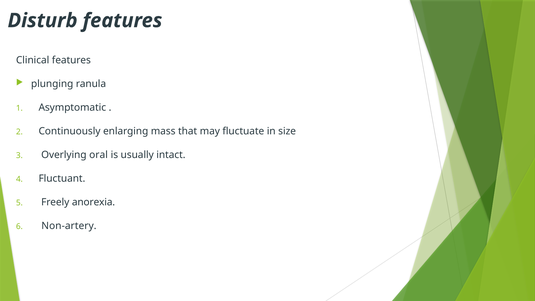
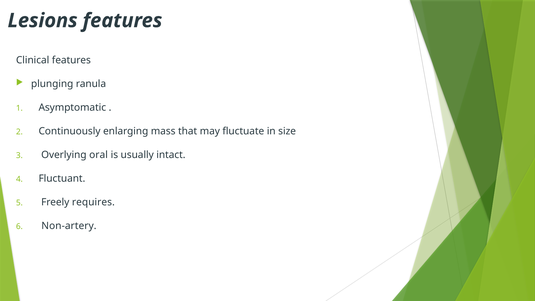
Disturb: Disturb -> Lesions (43, 21)
anorexia: anorexia -> requires (93, 202)
